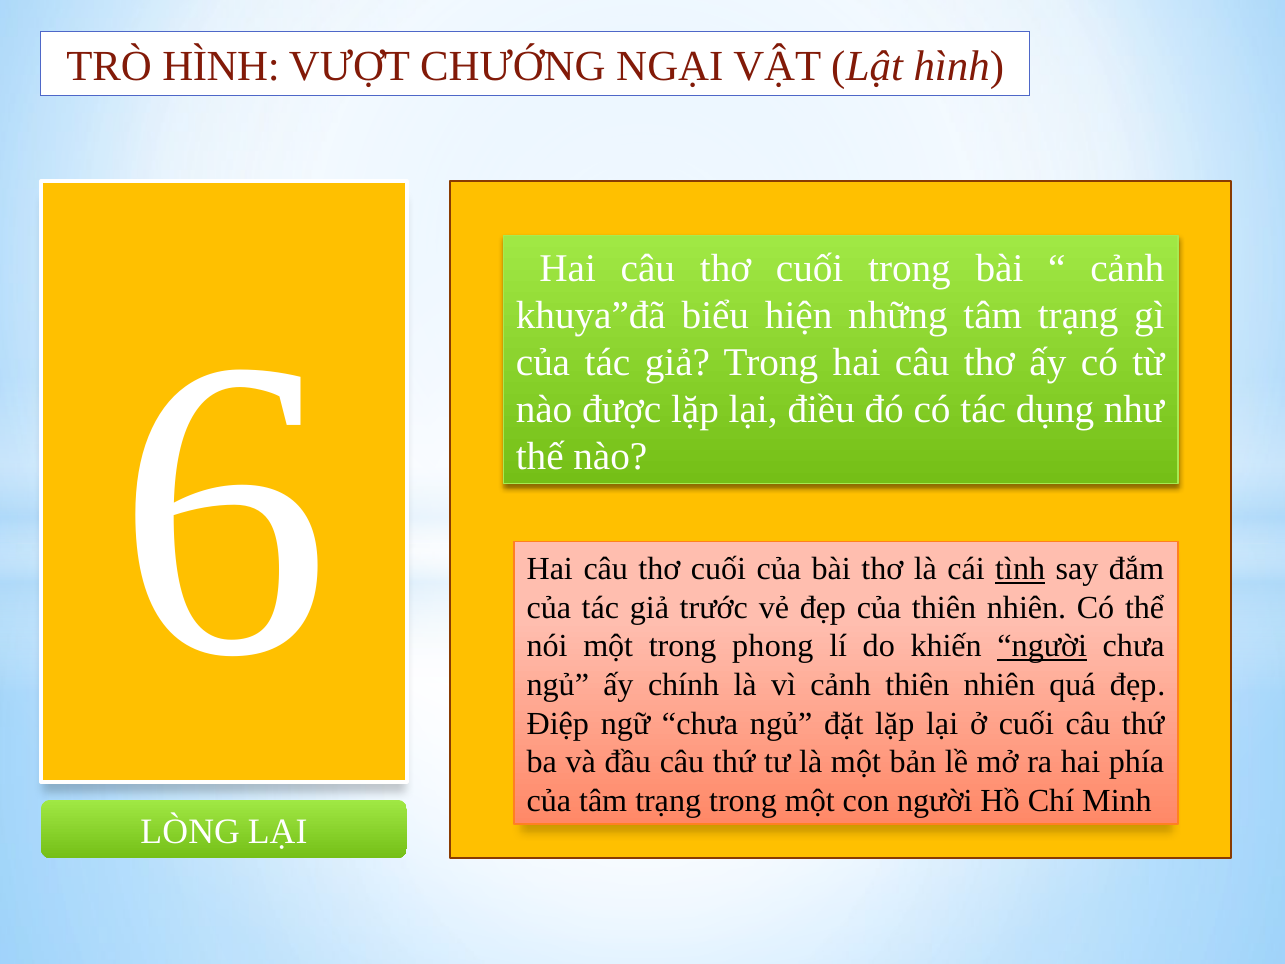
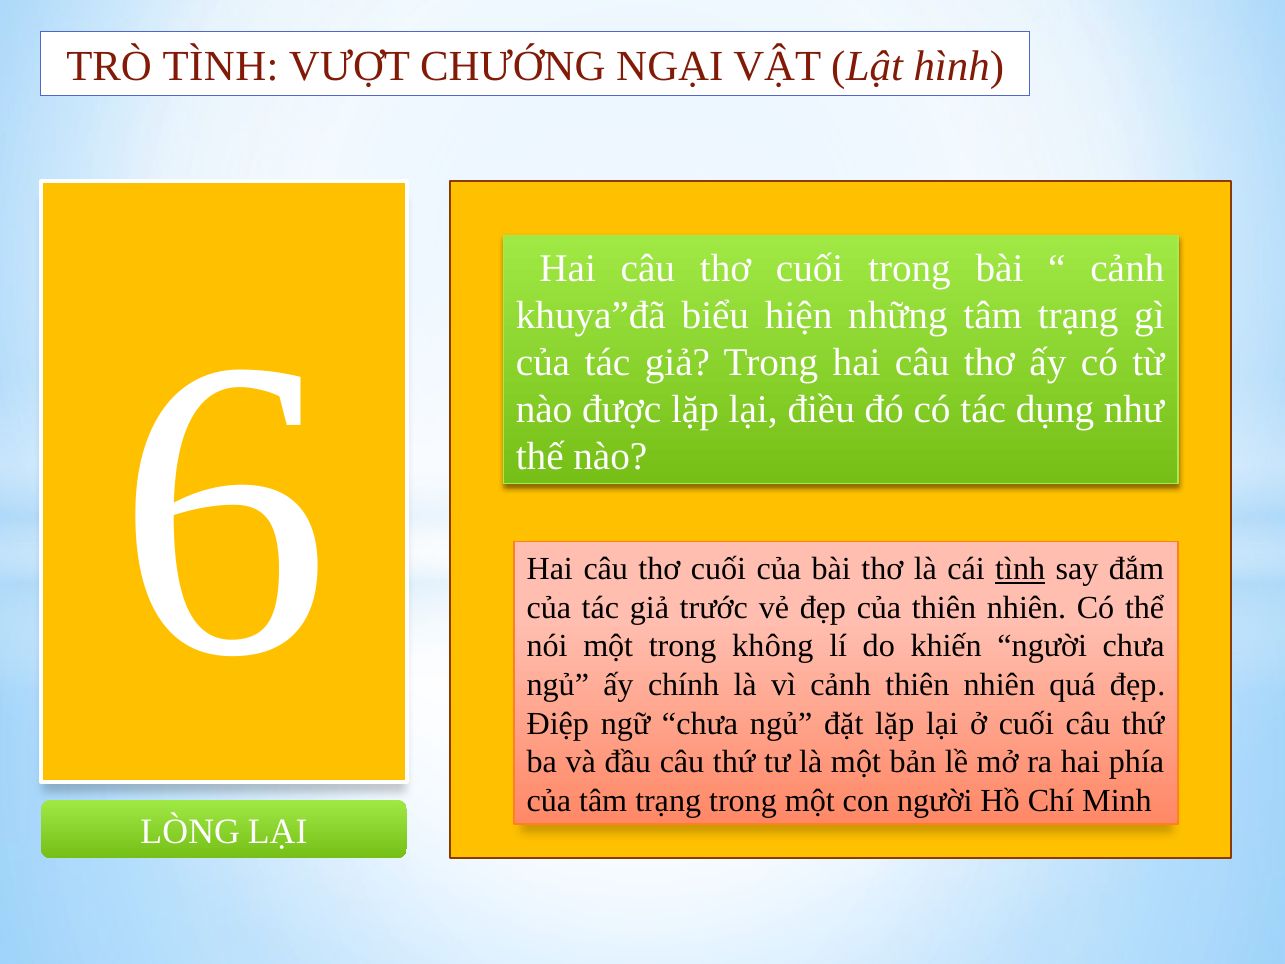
TRÒ HÌNH: HÌNH -> TÌNH (221, 67)
phong: phong -> không (773, 646)
người underline: present -> none (1042, 646)
